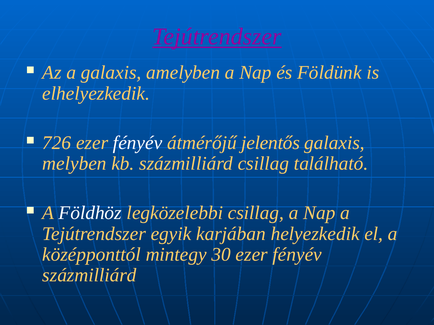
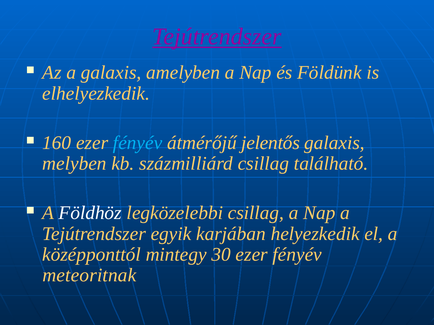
726: 726 -> 160 (57, 143)
fényév colour: white -> light blue (138, 143)
százmilliárd: százmilliárd -> meteoritnak (89, 276)
